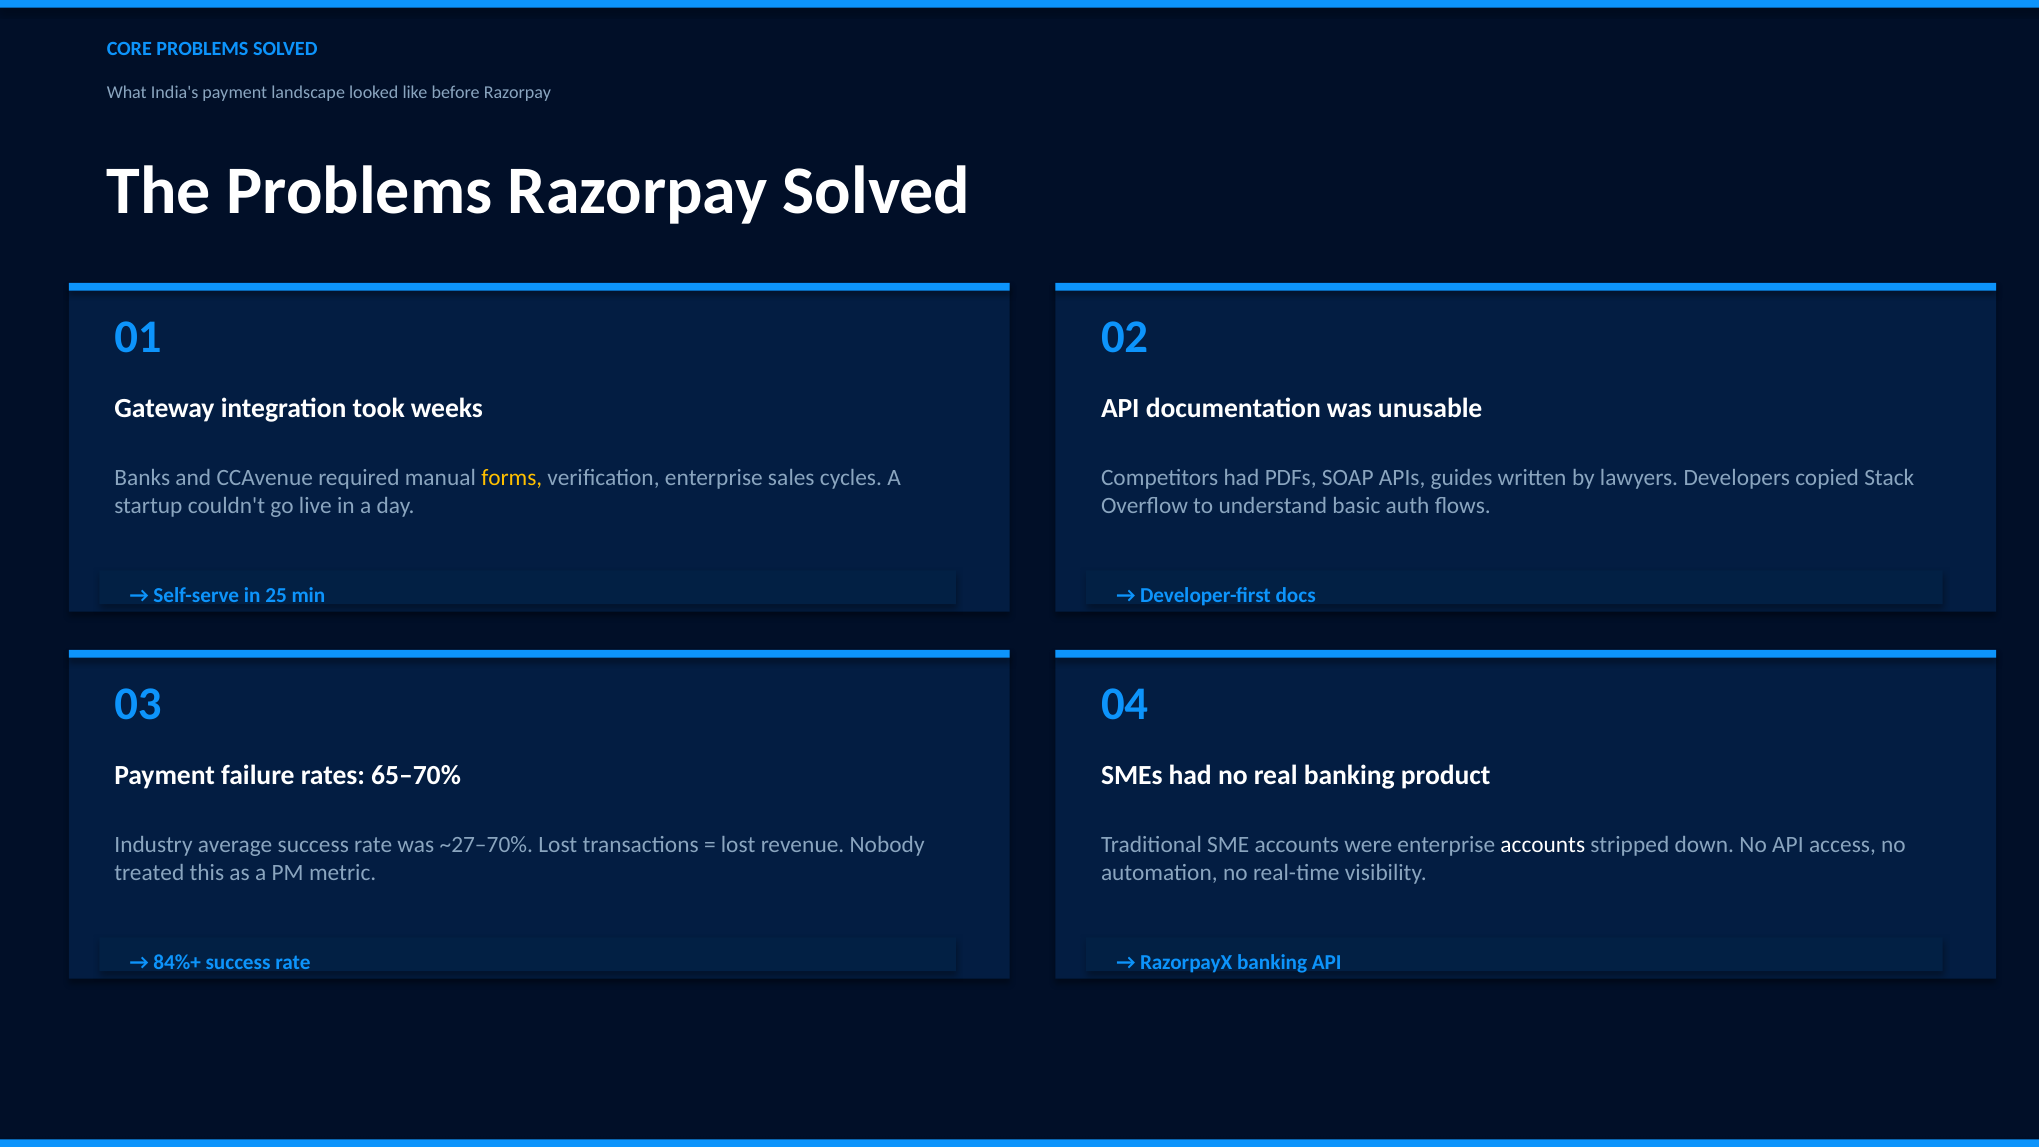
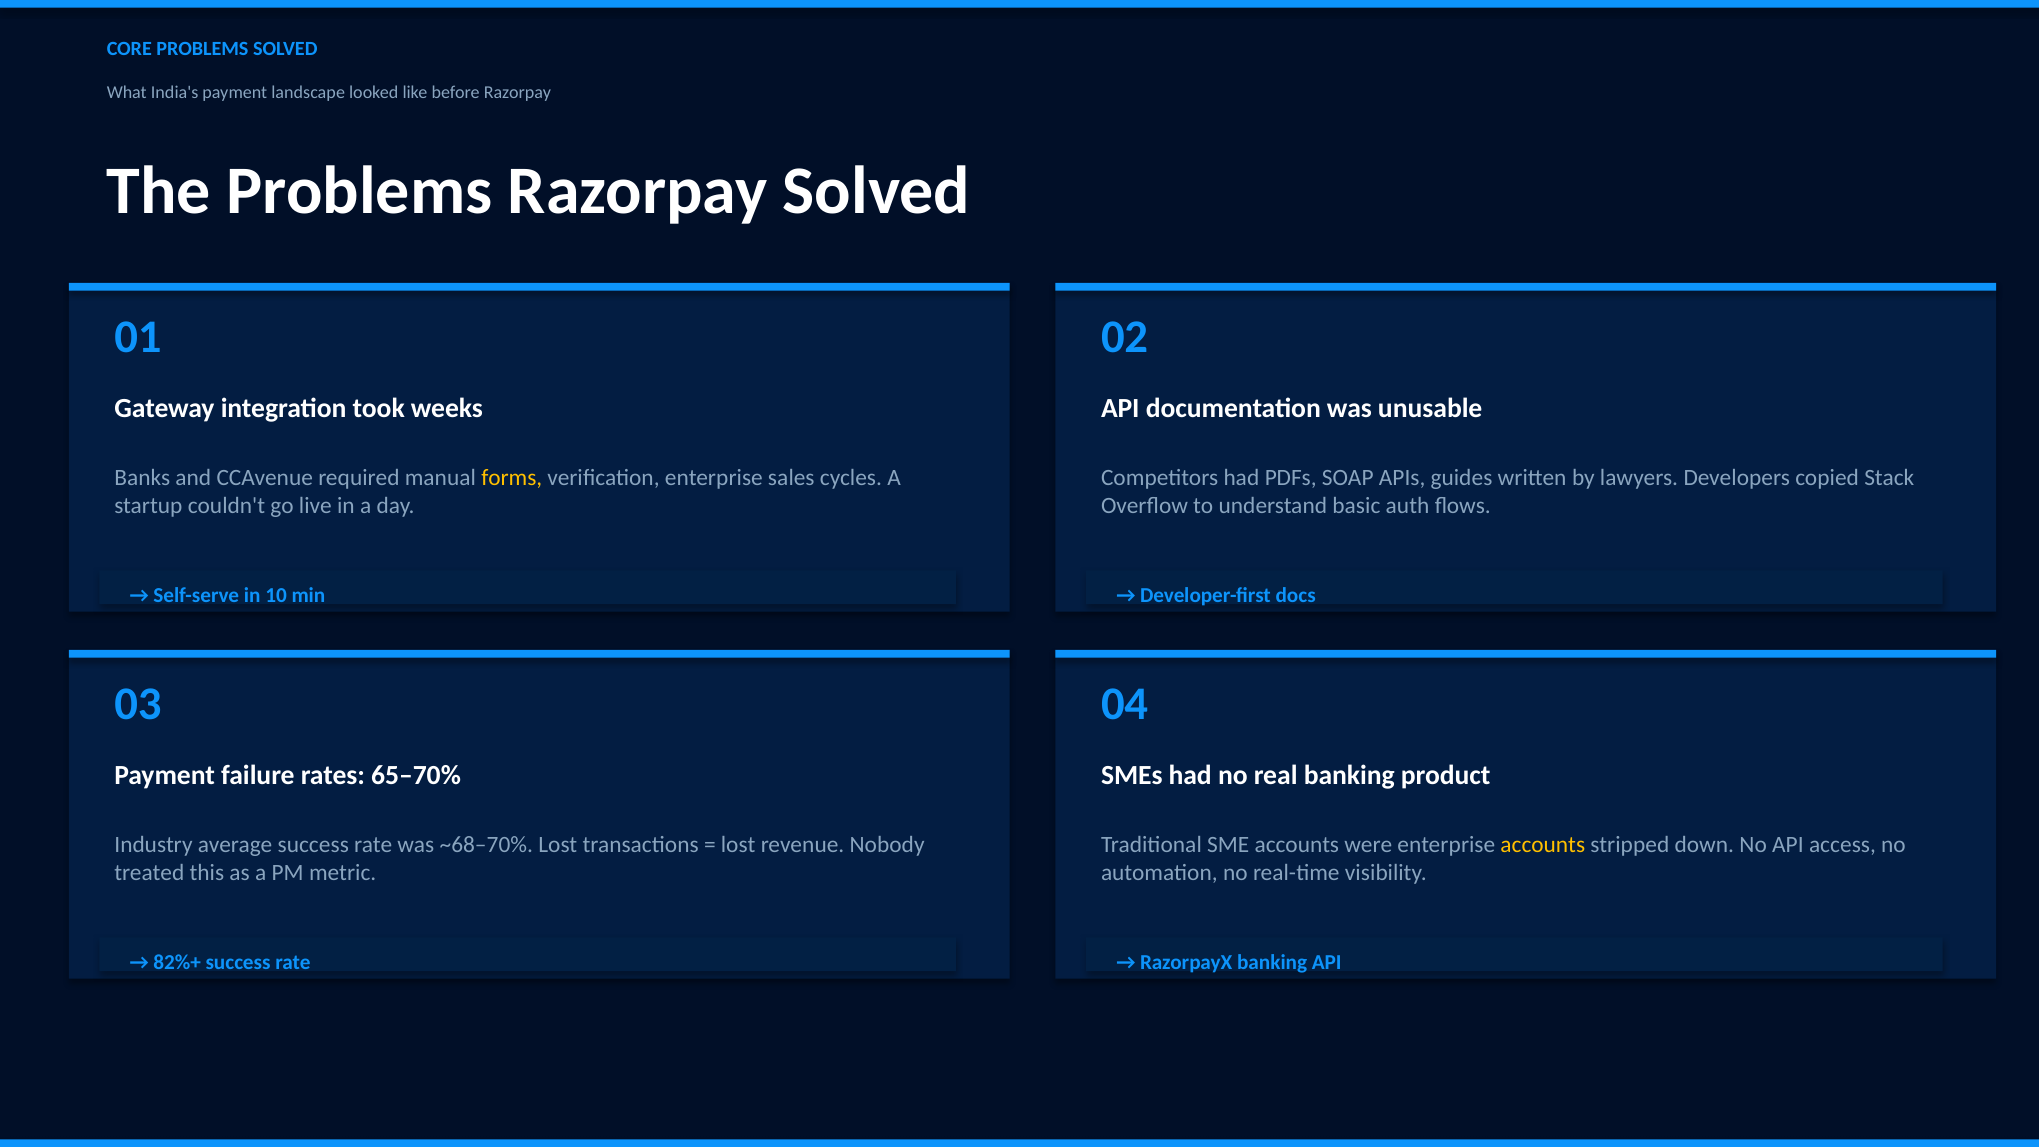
25: 25 -> 10 (276, 595)
~27–70%: ~27–70% -> ~68–70% (486, 845)
accounts colour: white -> yellow (1543, 845)
84%+: 84%+ -> 82%+ (177, 962)
